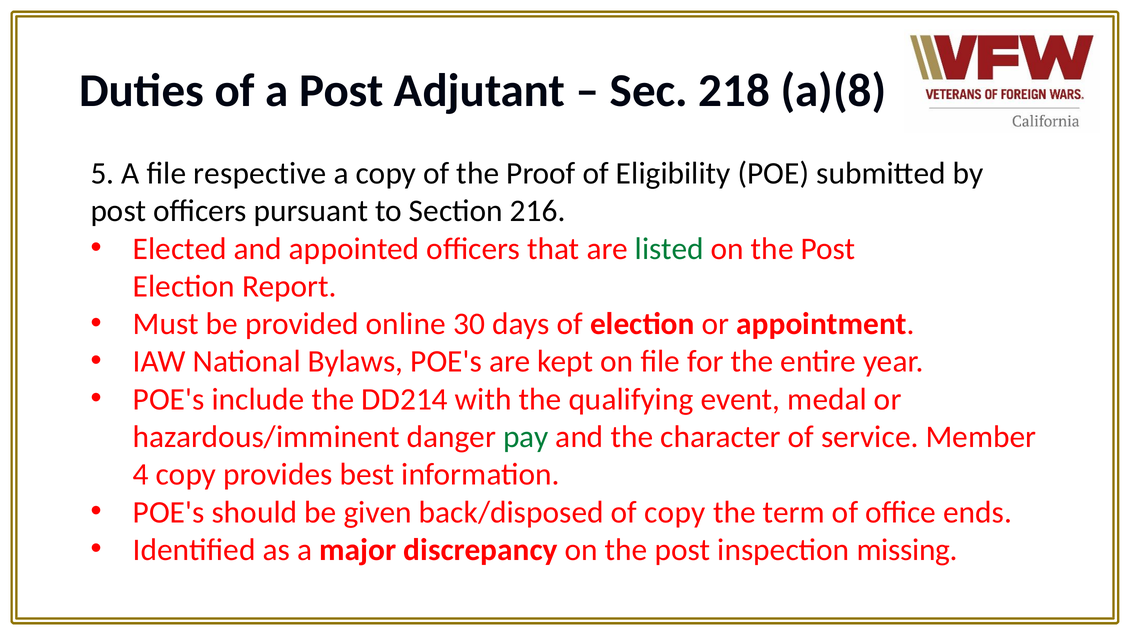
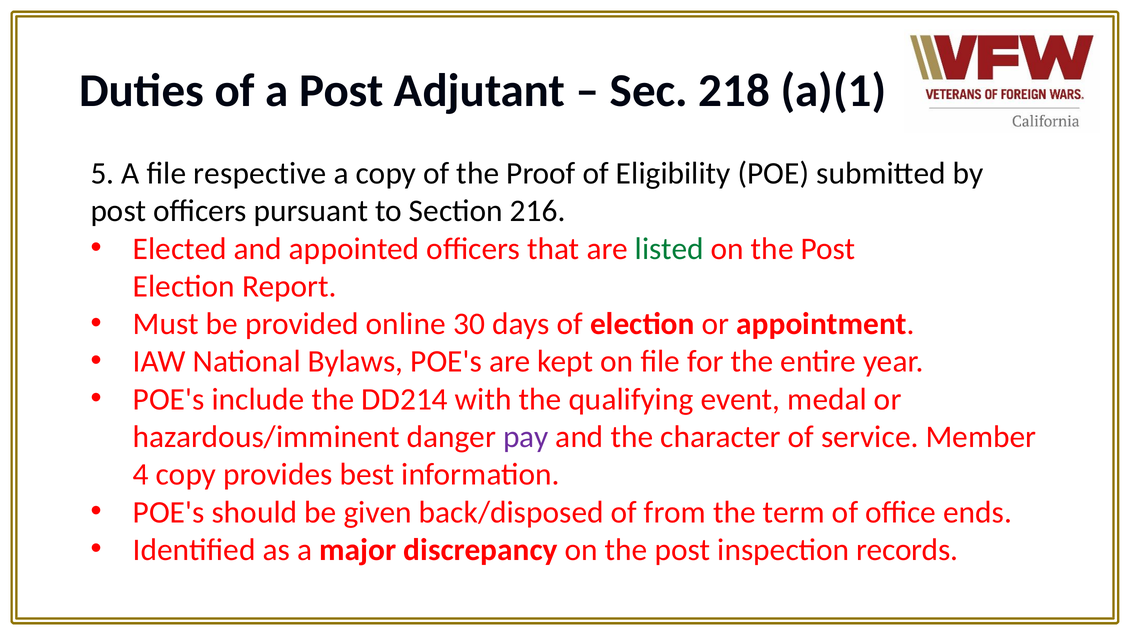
a)(8: a)(8 -> a)(1 (833, 91)
pay colour: green -> purple (526, 437)
of copy: copy -> from (675, 513)
missing: missing -> records (907, 550)
